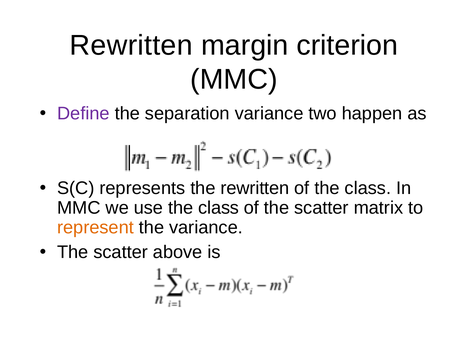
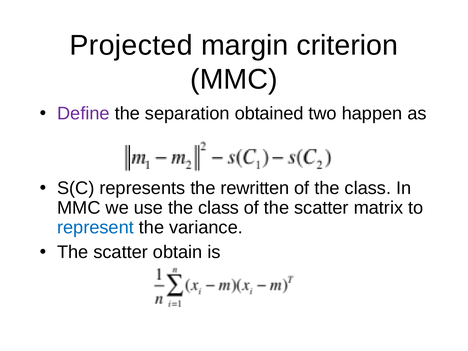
Rewritten: Rewritten -> Projected (131, 45)
separation variance: variance -> obtained (269, 114)
represent colour: orange -> blue (96, 227)
above: above -> obtain (178, 252)
